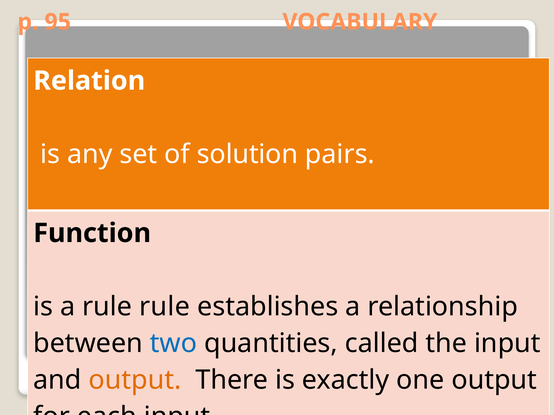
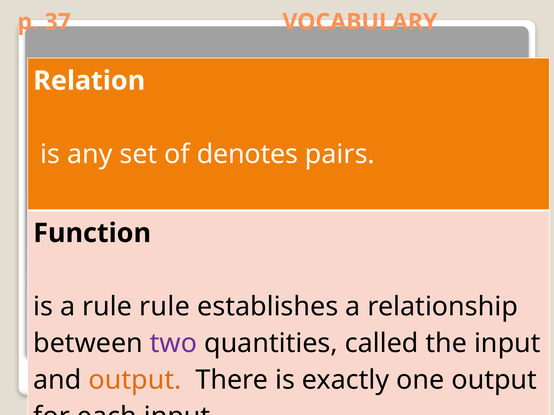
95: 95 -> 37 (58, 22)
solution: solution -> denotes (248, 154)
two colour: blue -> purple (173, 344)
